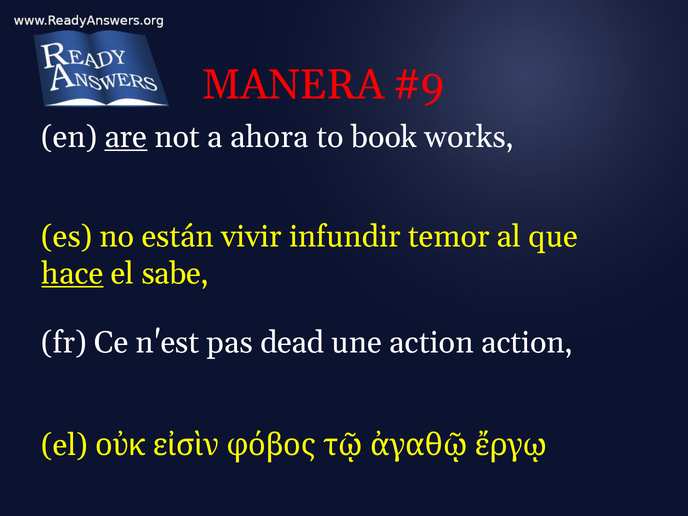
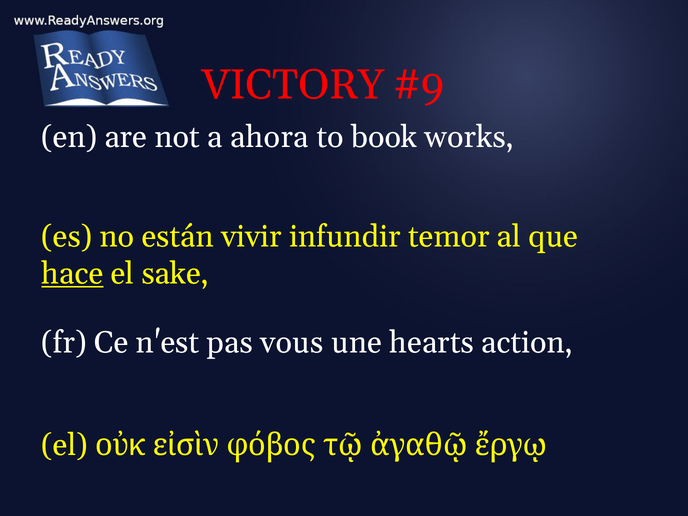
MANERA: MANERA -> VICTORY (293, 85)
are underline: present -> none (126, 137)
sabe: sabe -> sake (175, 274)
dead: dead -> vous (292, 343)
une action: action -> hearts (432, 343)
